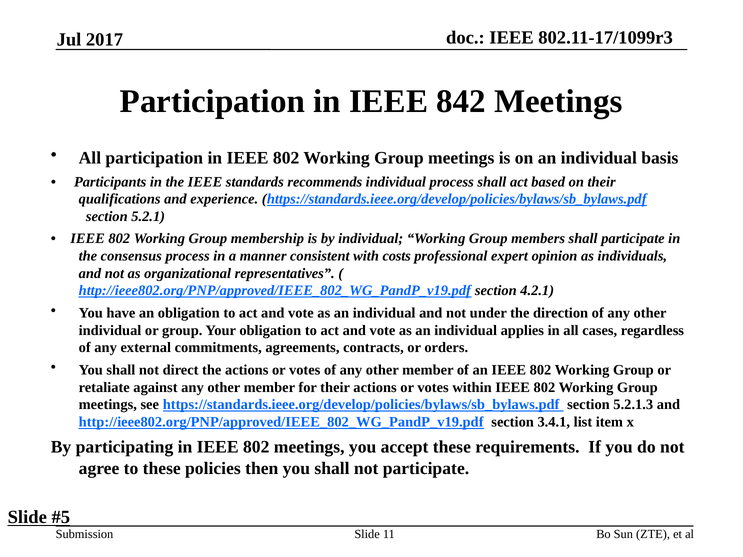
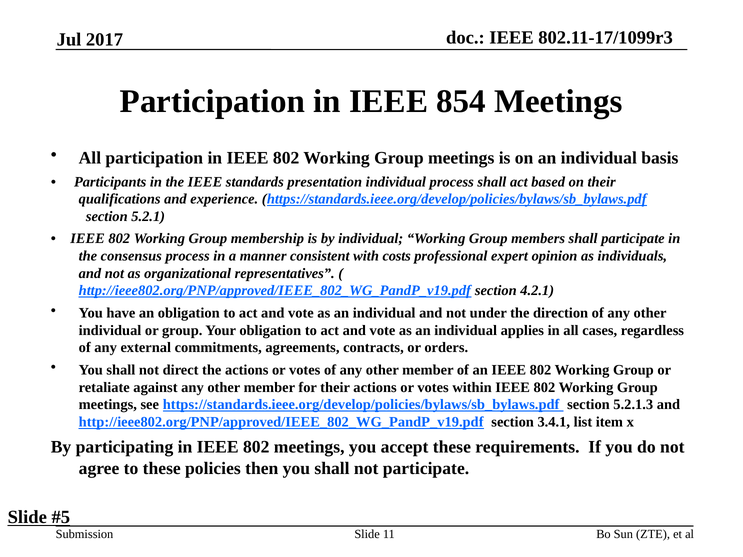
842: 842 -> 854 (461, 101)
recommends: recommends -> presentation (325, 182)
